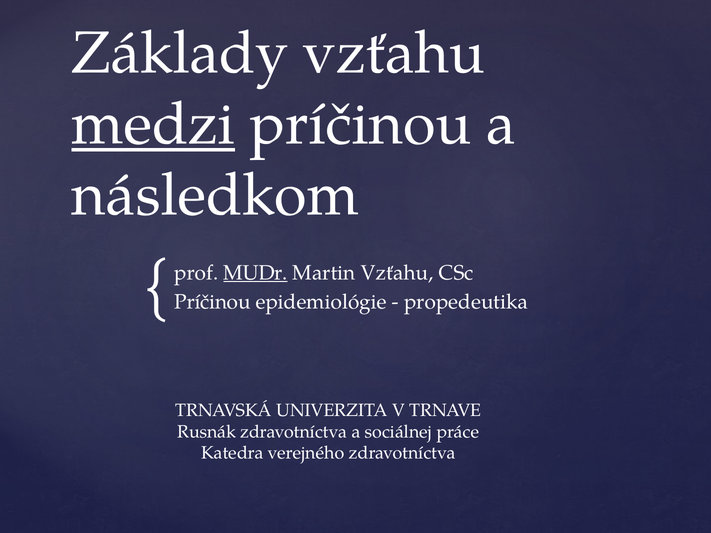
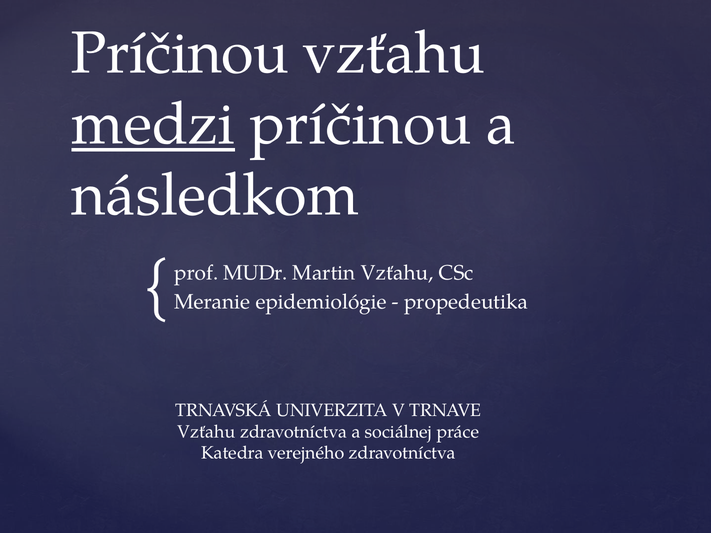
Základy: Základy -> Príčinou (180, 53)
MUDr underline: present -> none (255, 273)
Príčinou: Príčinou -> Meranie (212, 302)
Rusnák: Rusnák -> Vzťahu (207, 432)
